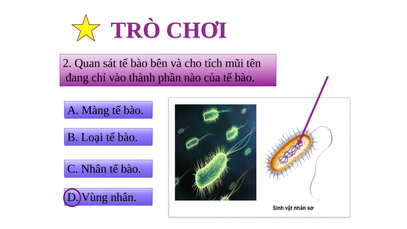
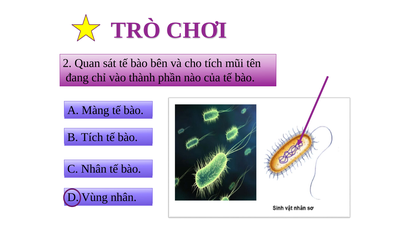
B Loại: Loại -> Tích (92, 137)
